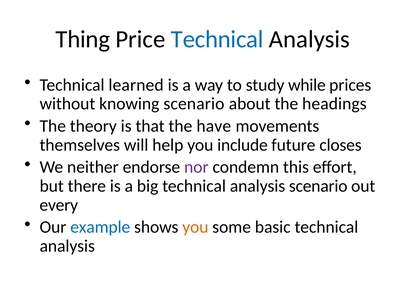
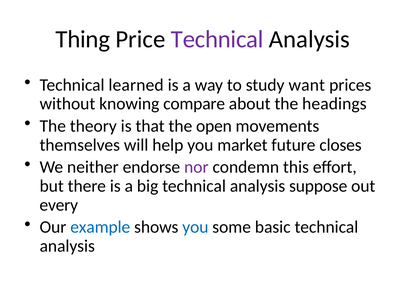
Technical colour: blue -> purple (217, 39)
while: while -> want (307, 85)
knowing scenario: scenario -> compare (194, 104)
have: have -> open (214, 126)
include: include -> market (242, 145)
analysis scenario: scenario -> suppose (318, 186)
you colour: orange -> blue (195, 227)
